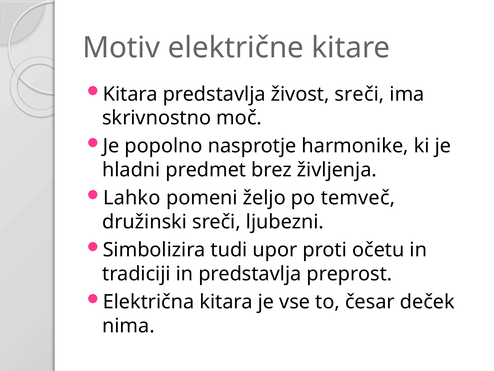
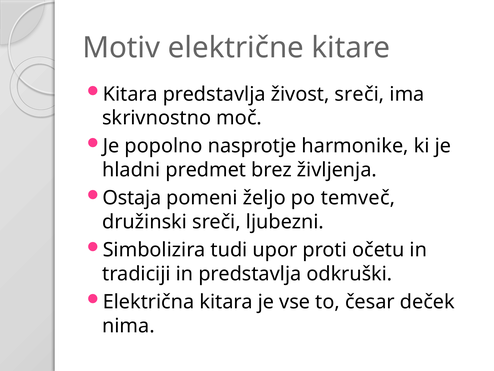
Lahko: Lahko -> Ostaja (132, 198)
preprost: preprost -> odkruški (349, 274)
